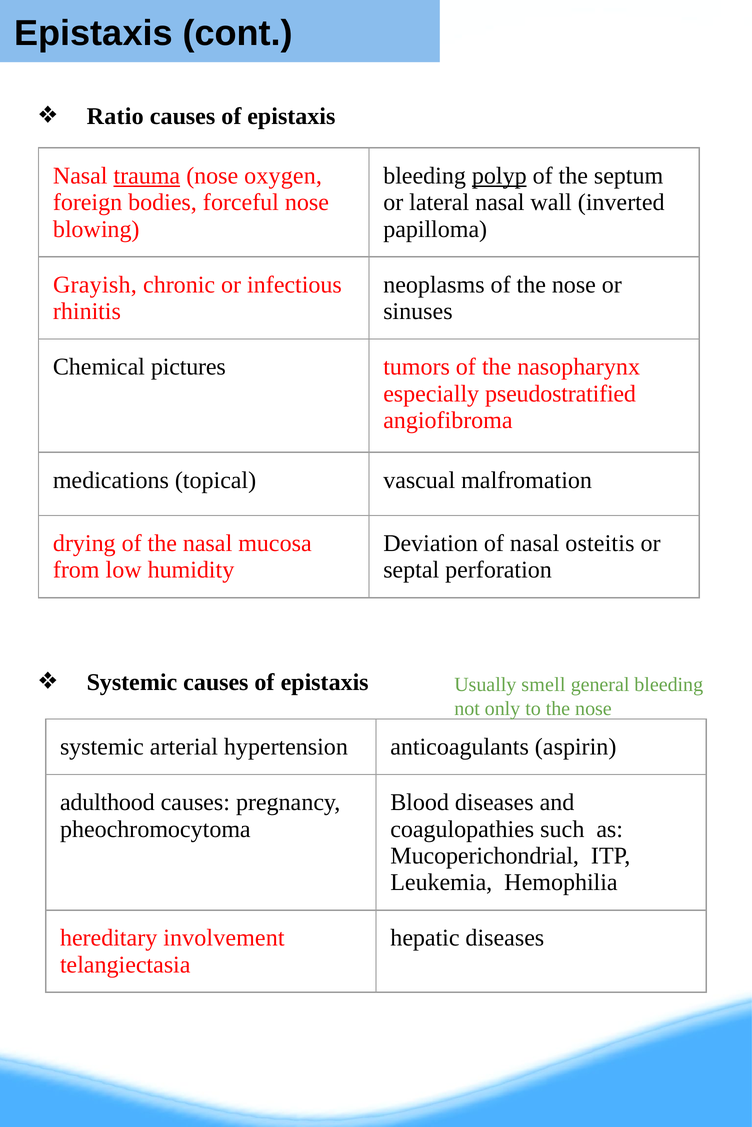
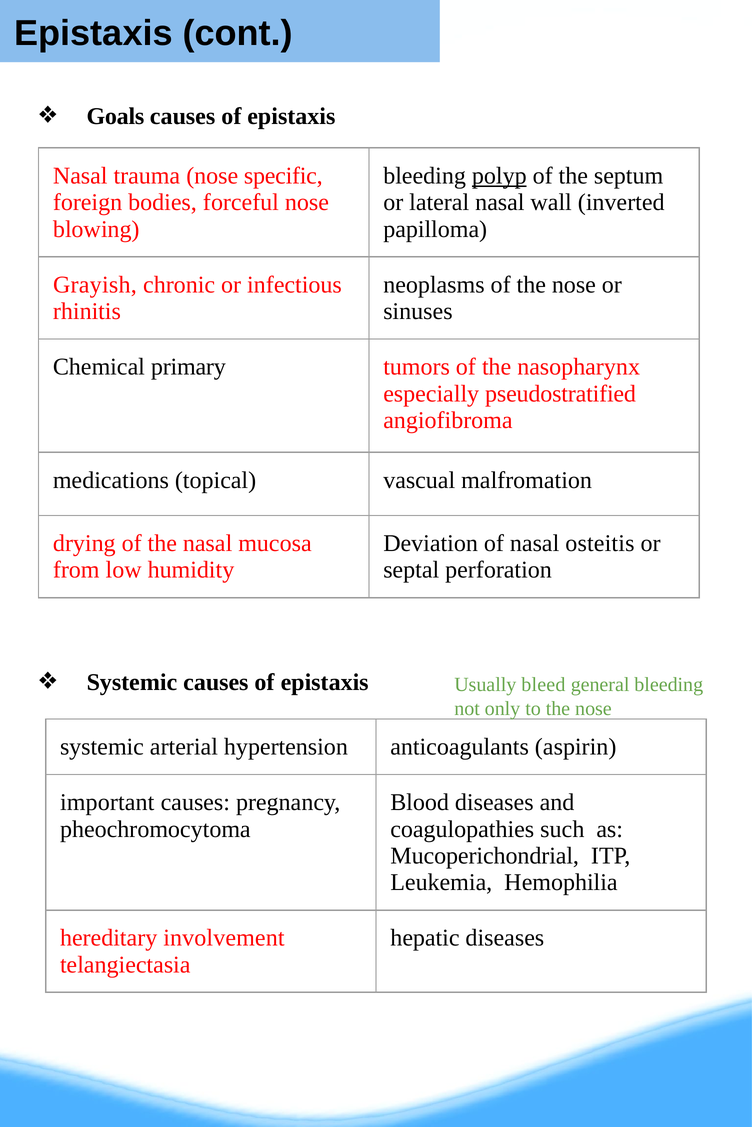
Ratio: Ratio -> Goals (115, 116)
trauma underline: present -> none (147, 176)
oxygen: oxygen -> specific (283, 176)
pictures: pictures -> primary (188, 367)
smell: smell -> bleed (543, 685)
adulthood: adulthood -> important (107, 803)
